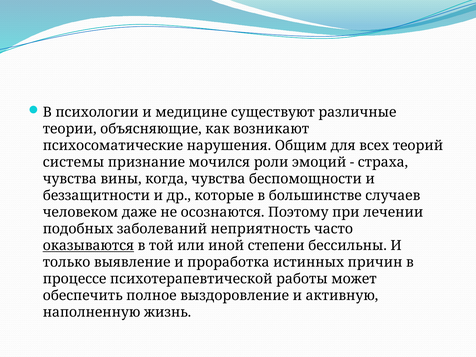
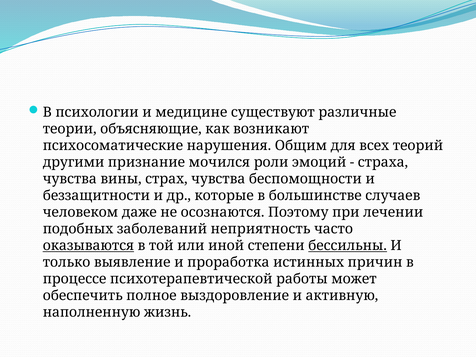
системы: системы -> другими (74, 162)
когда: когда -> страх (166, 179)
бессильны underline: none -> present (348, 246)
